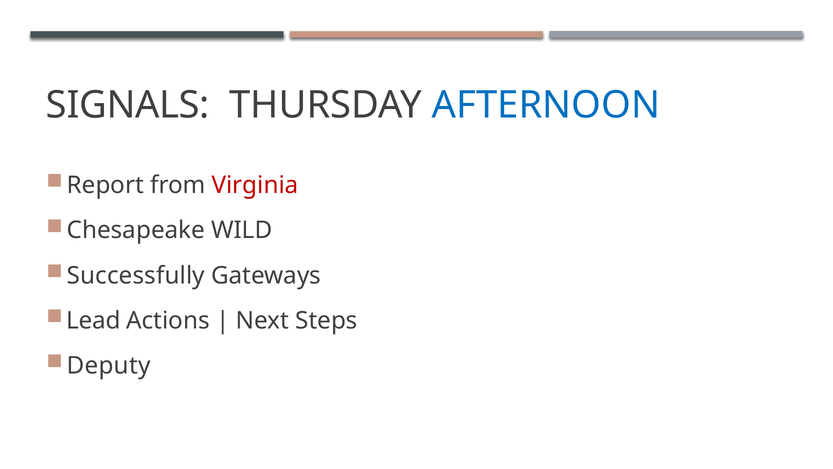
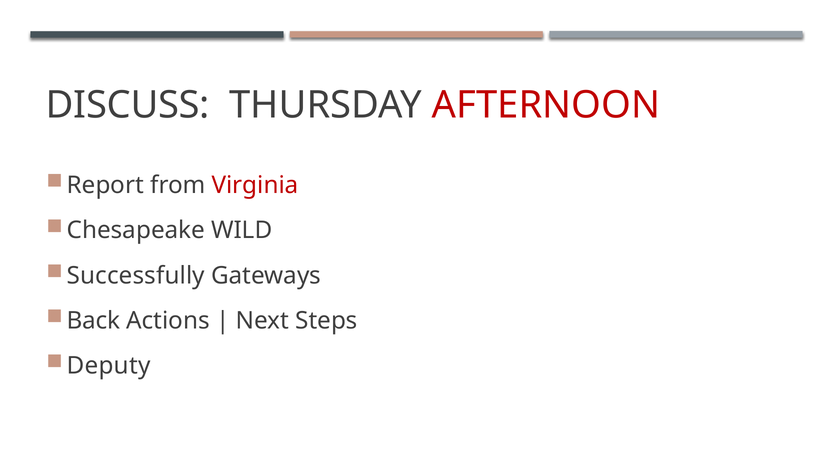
SIGNALS: SIGNALS -> DISCUSS (128, 105)
AFTERNOON colour: blue -> red (546, 105)
Lead: Lead -> Back (94, 320)
